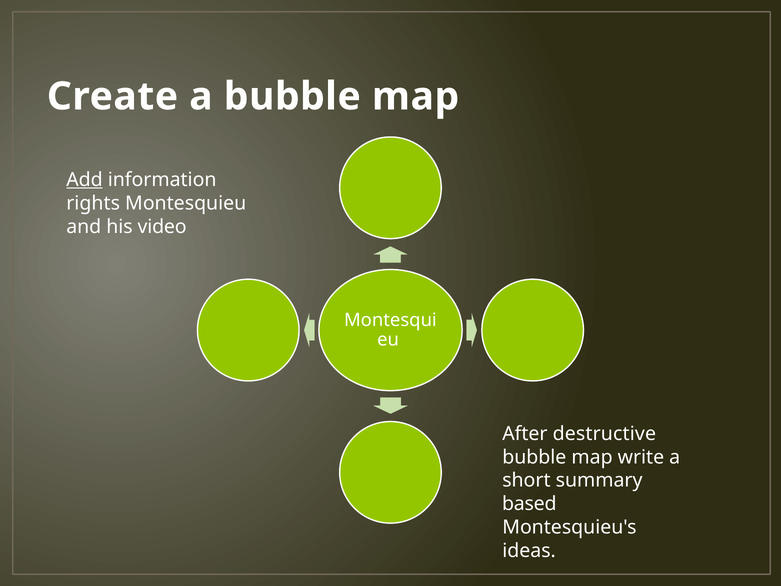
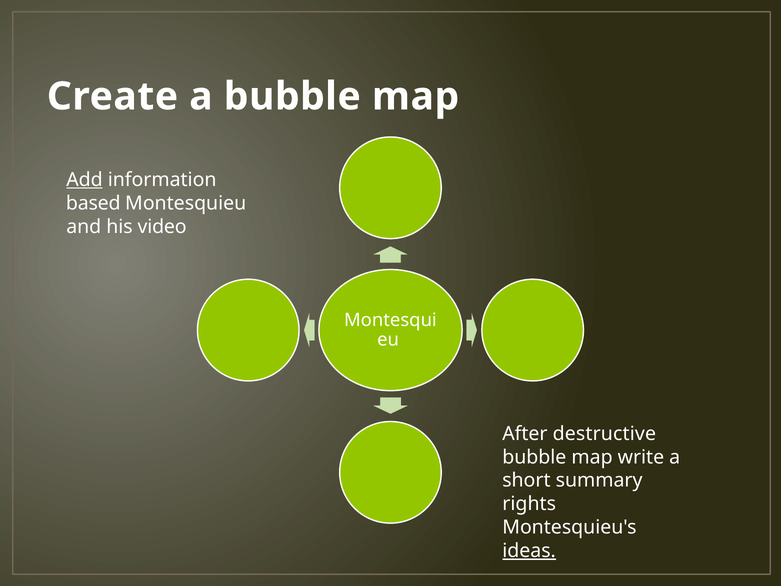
rights: rights -> based (93, 203)
based: based -> rights (529, 504)
ideas underline: none -> present (529, 551)
